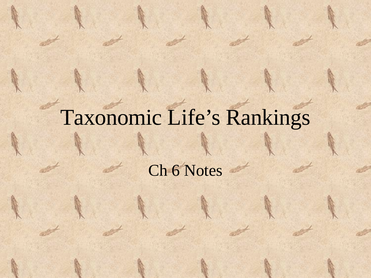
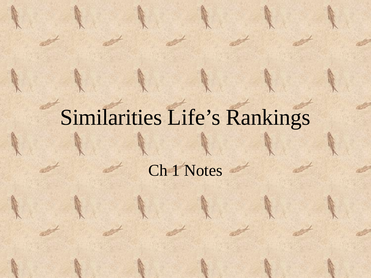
Taxonomic: Taxonomic -> Similarities (111, 118)
6: 6 -> 1 (176, 171)
